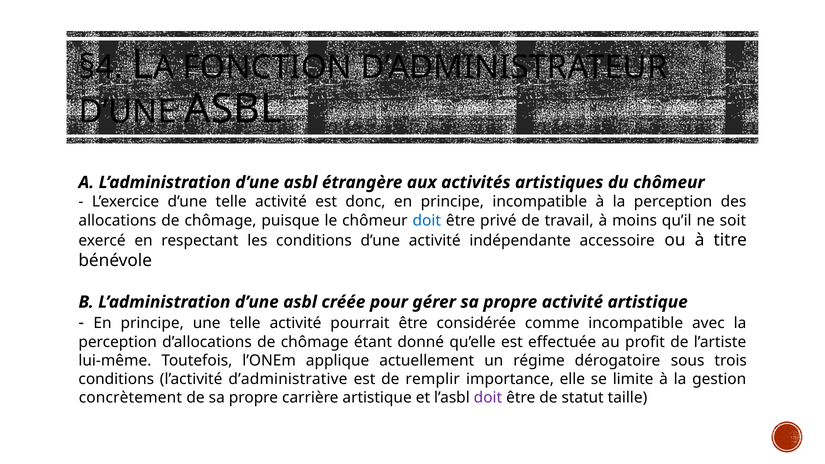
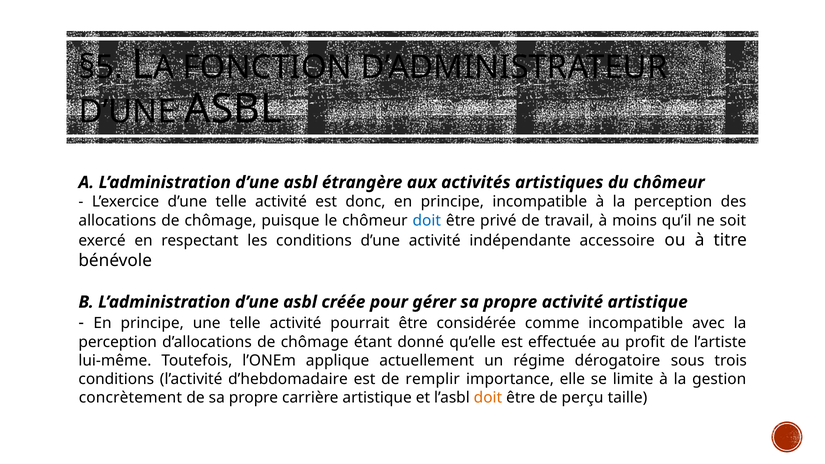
§4: §4 -> §5 (101, 67)
d’administrative: d’administrative -> d’hebdomadaire (288, 379)
doit colour: purple -> orange (488, 398)
statut: statut -> perçu (583, 398)
